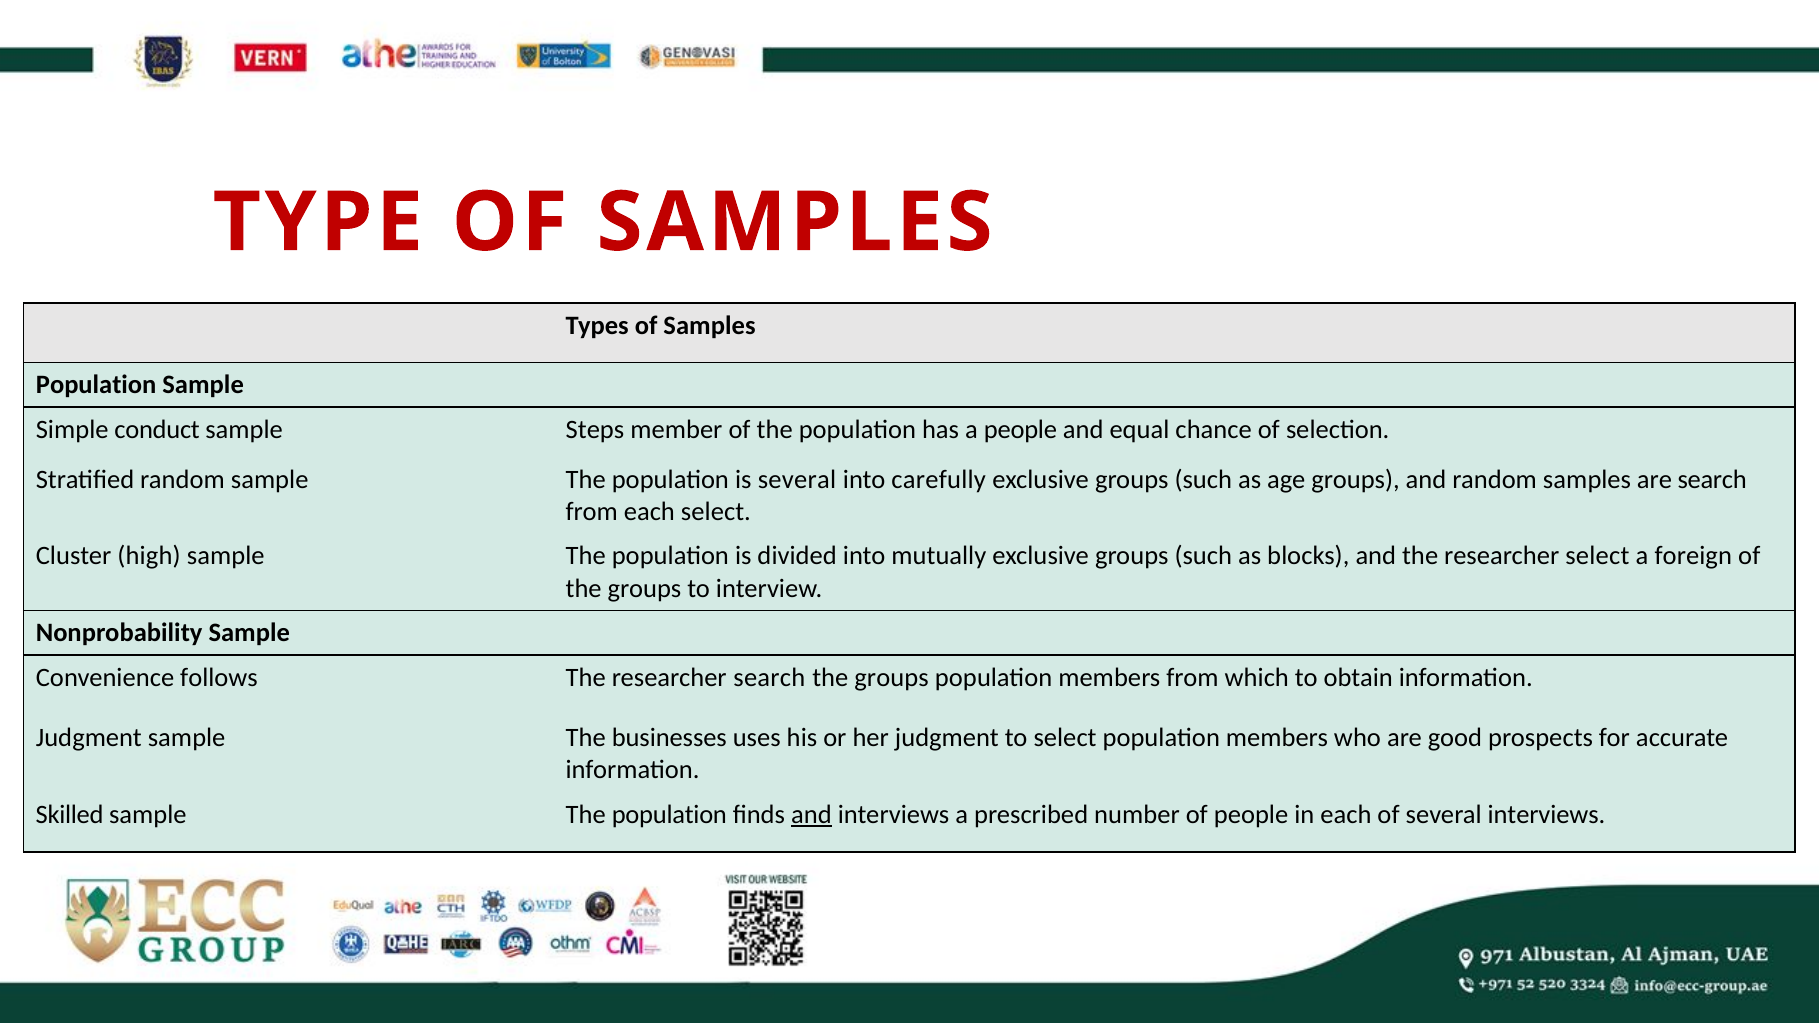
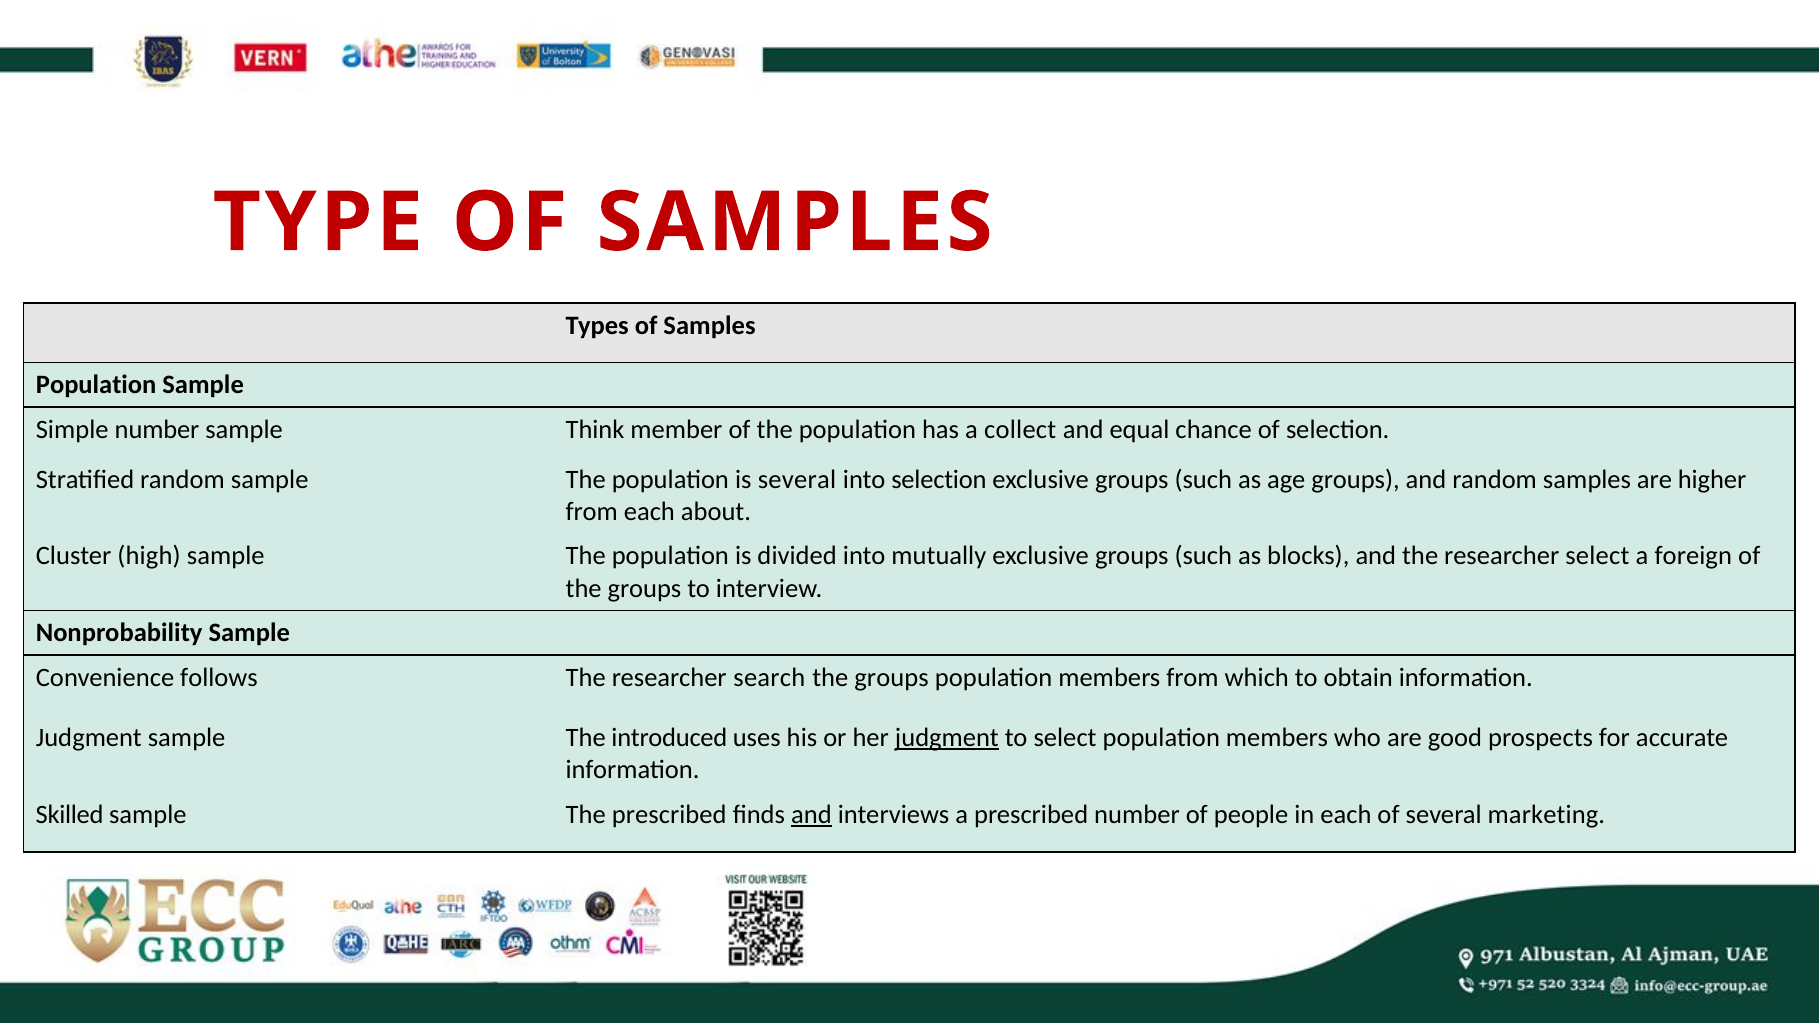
Simple conduct: conduct -> number (157, 430)
Steps: Steps -> Think (595, 430)
a people: people -> collect (1020, 430)
into carefully: carefully -> selection (939, 479)
are search: search -> higher (1712, 479)
each select: select -> about (716, 512)
businesses: businesses -> introduced (669, 738)
judgment underline: none -> present (947, 738)
population: population -> prescribed (669, 815)
several interviews: interviews -> marketing (1546, 815)
